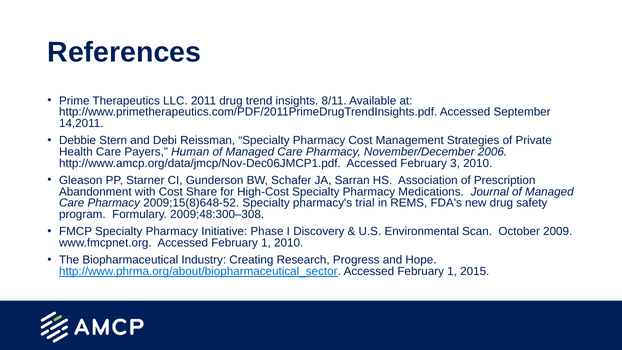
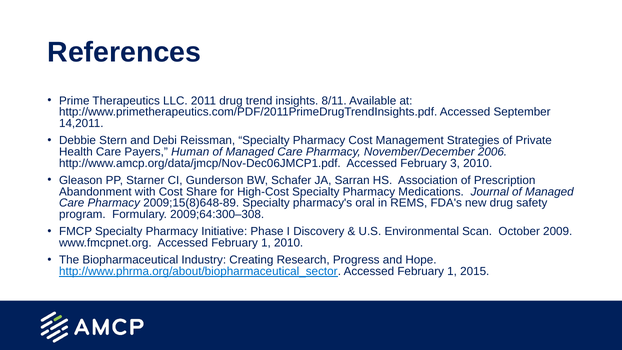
2009;15(8)648-52: 2009;15(8)648-52 -> 2009;15(8)648-89 (191, 203)
trial: trial -> oral (365, 203)
2009;48:300–308: 2009;48:300–308 -> 2009;64:300–308 (217, 214)
